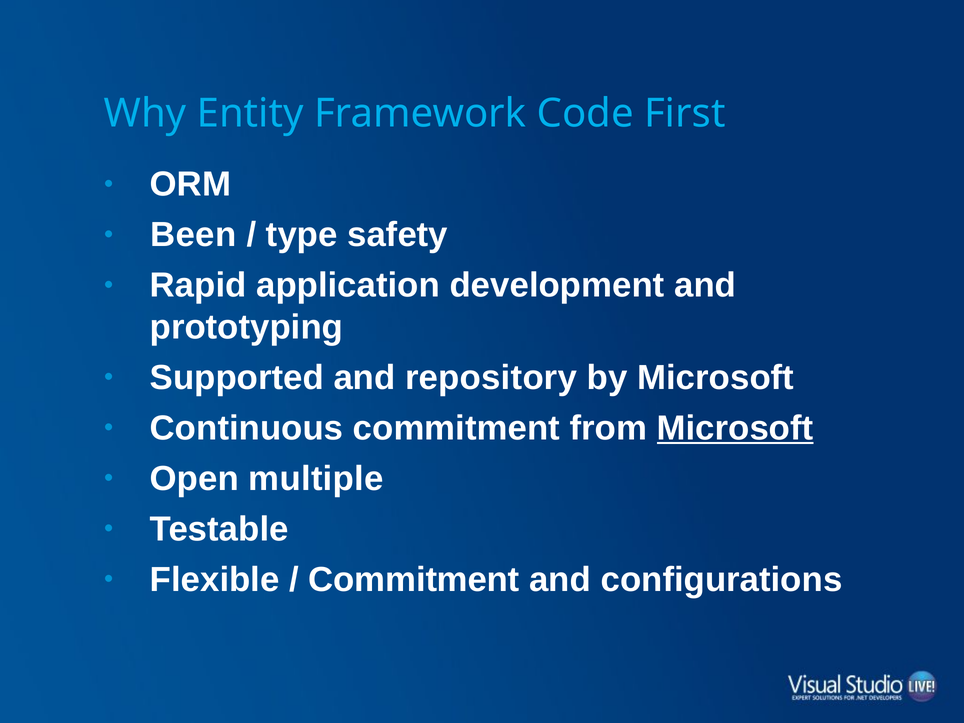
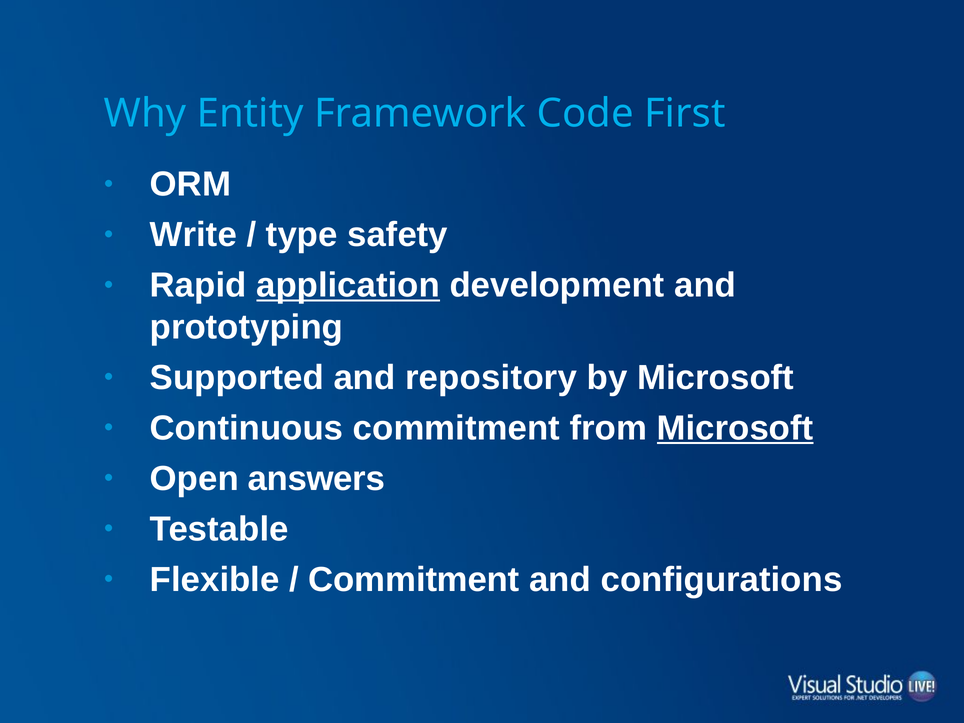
Been: Been -> Write (193, 235)
application underline: none -> present (348, 285)
multiple: multiple -> answers (316, 479)
